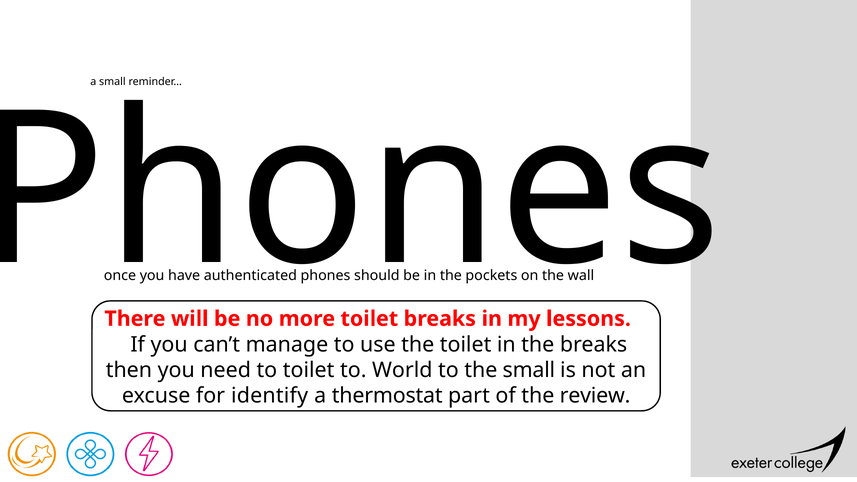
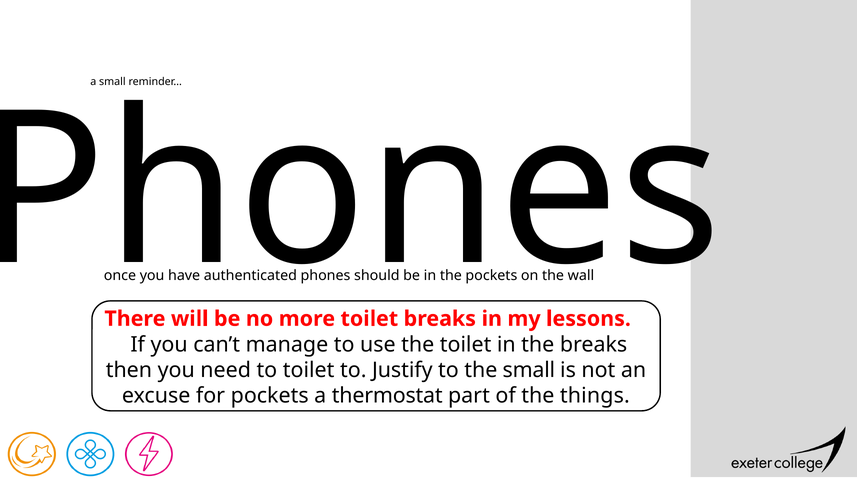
World: World -> Justify (402, 370)
for identify: identify -> pockets (270, 396)
review: review -> things (595, 396)
